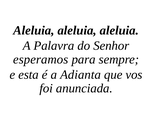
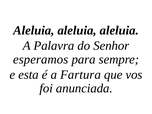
Adianta: Adianta -> Fartura (80, 75)
